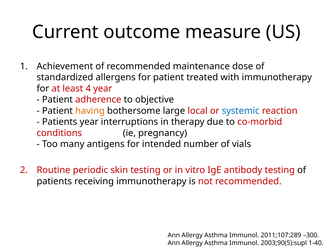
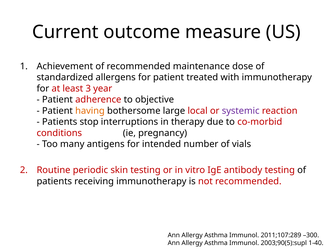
4: 4 -> 3 (88, 88)
systemic colour: blue -> purple (241, 111)
Patients year: year -> stop (89, 122)
